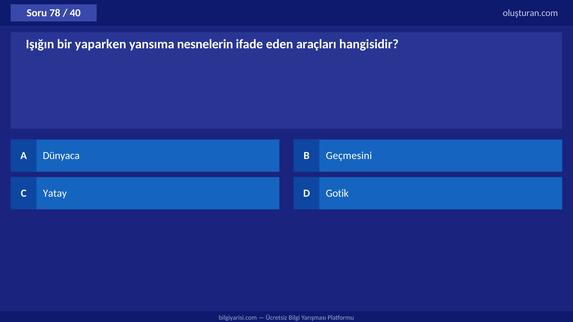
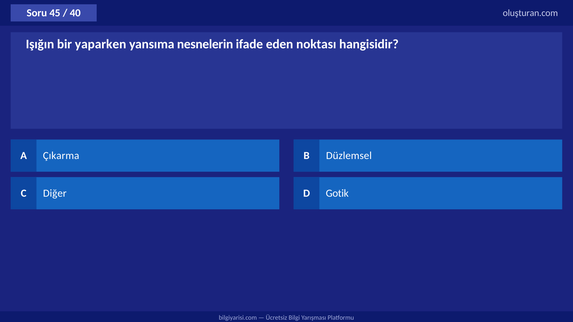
78: 78 -> 45 (55, 13)
araçları: araçları -> noktası (316, 44)
Dünyaca: Dünyaca -> Çıkarma (61, 156)
Geçmesini: Geçmesini -> Düzlemsel (349, 156)
Yatay: Yatay -> Diğer (55, 194)
